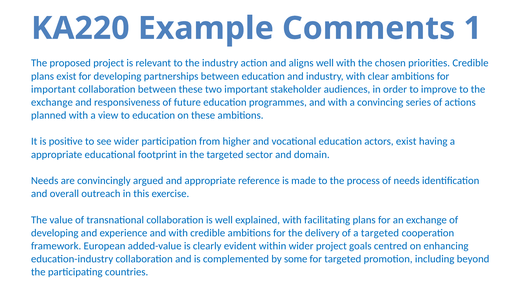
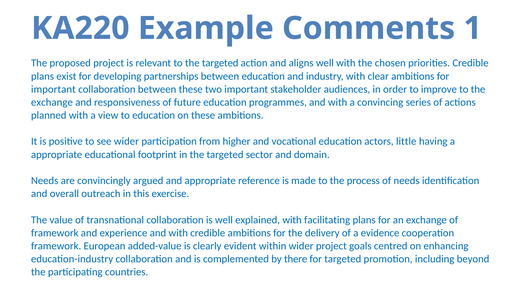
to the industry: industry -> targeted (220, 63)
actors exist: exist -> little (406, 142)
developing: developing -> framework (55, 233)
a targeted: targeted -> evidence (380, 233)
some: some -> there (296, 260)
